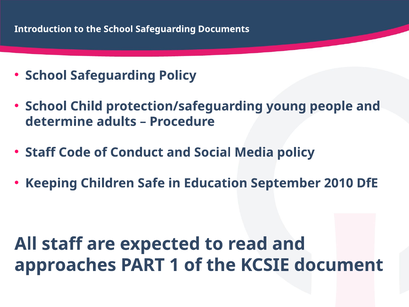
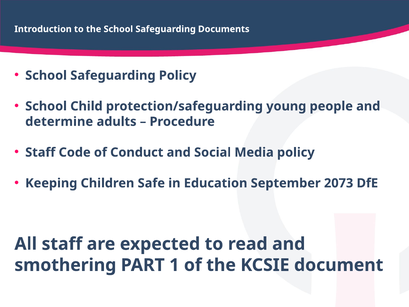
2010: 2010 -> 2073 (339, 183)
approaches: approaches -> smothering (65, 265)
